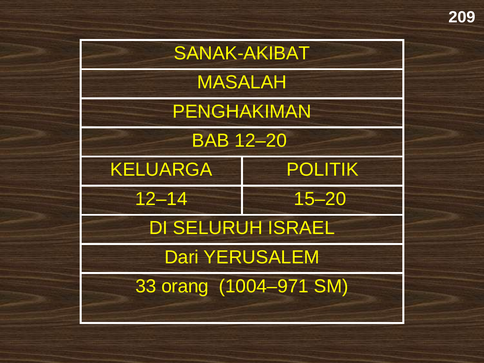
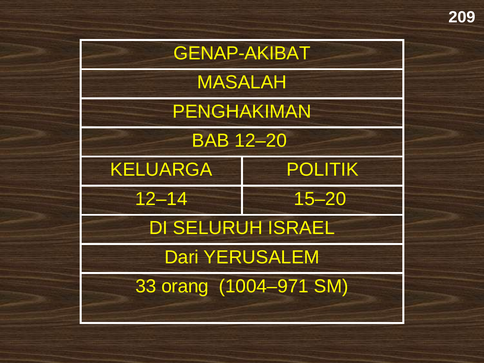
SANAK-AKIBAT: SANAK-AKIBAT -> GENAP-AKIBAT (242, 53)
